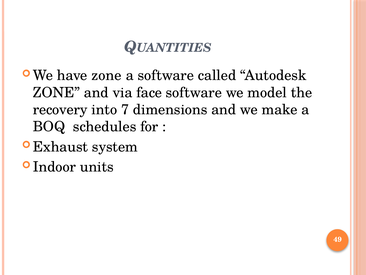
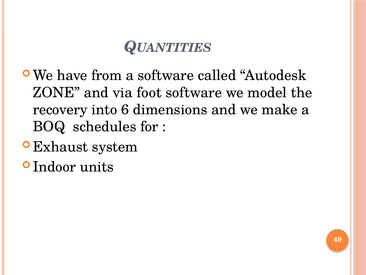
have zone: zone -> from (107, 75)
face: face -> foot (149, 92)
7: 7 -> 6 (125, 109)
